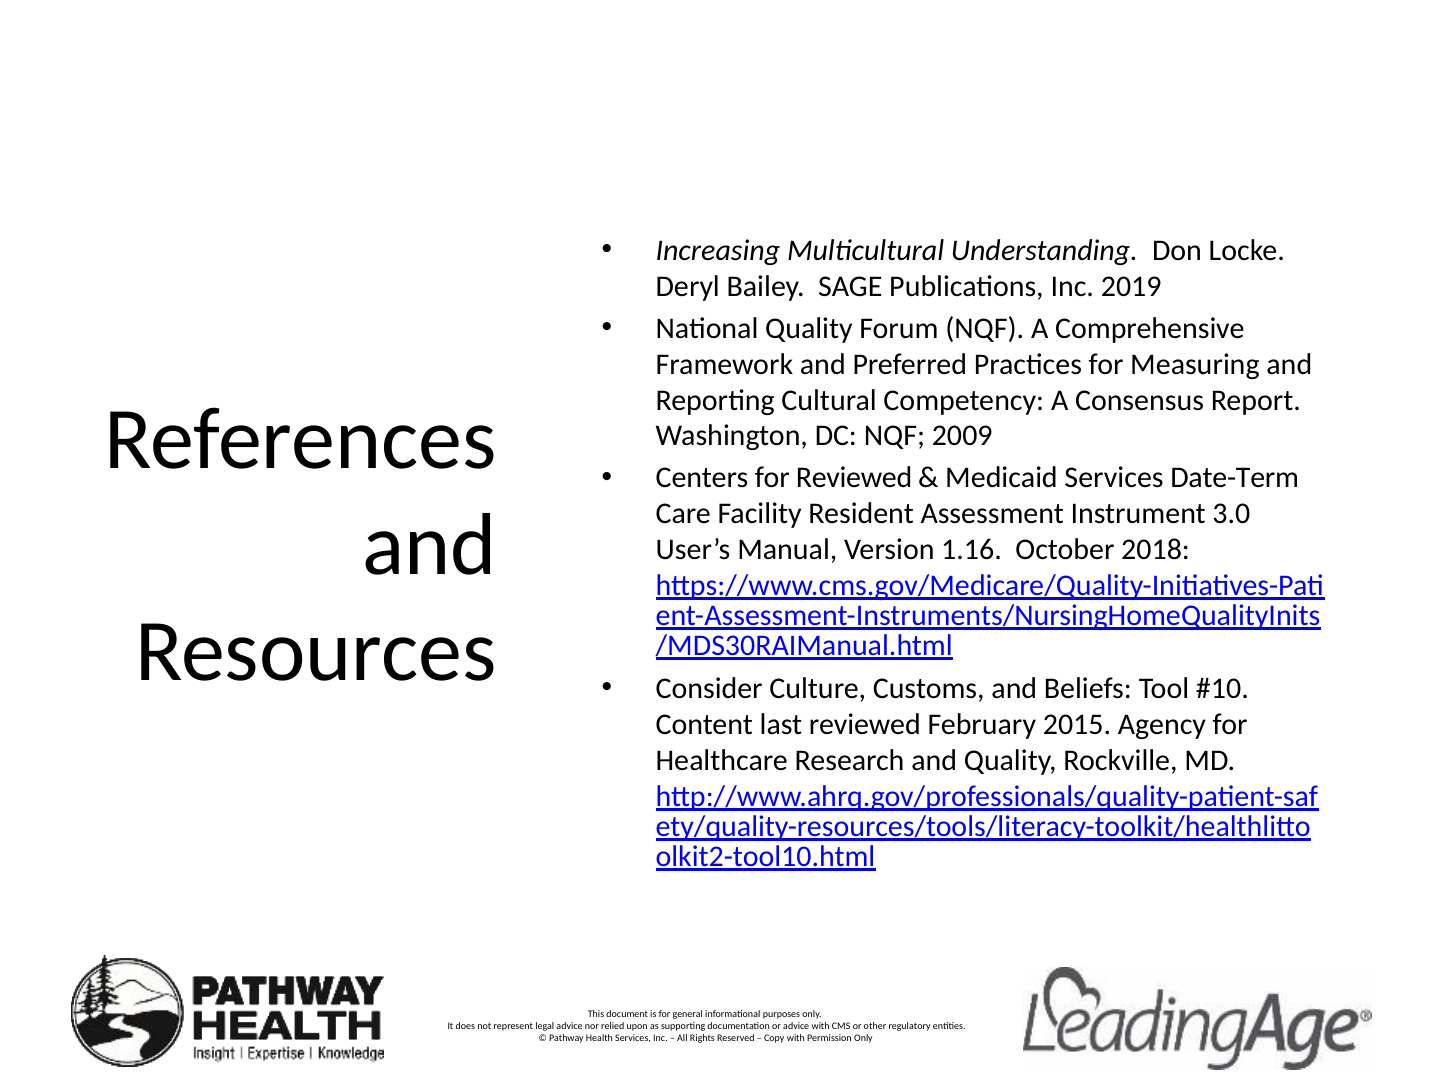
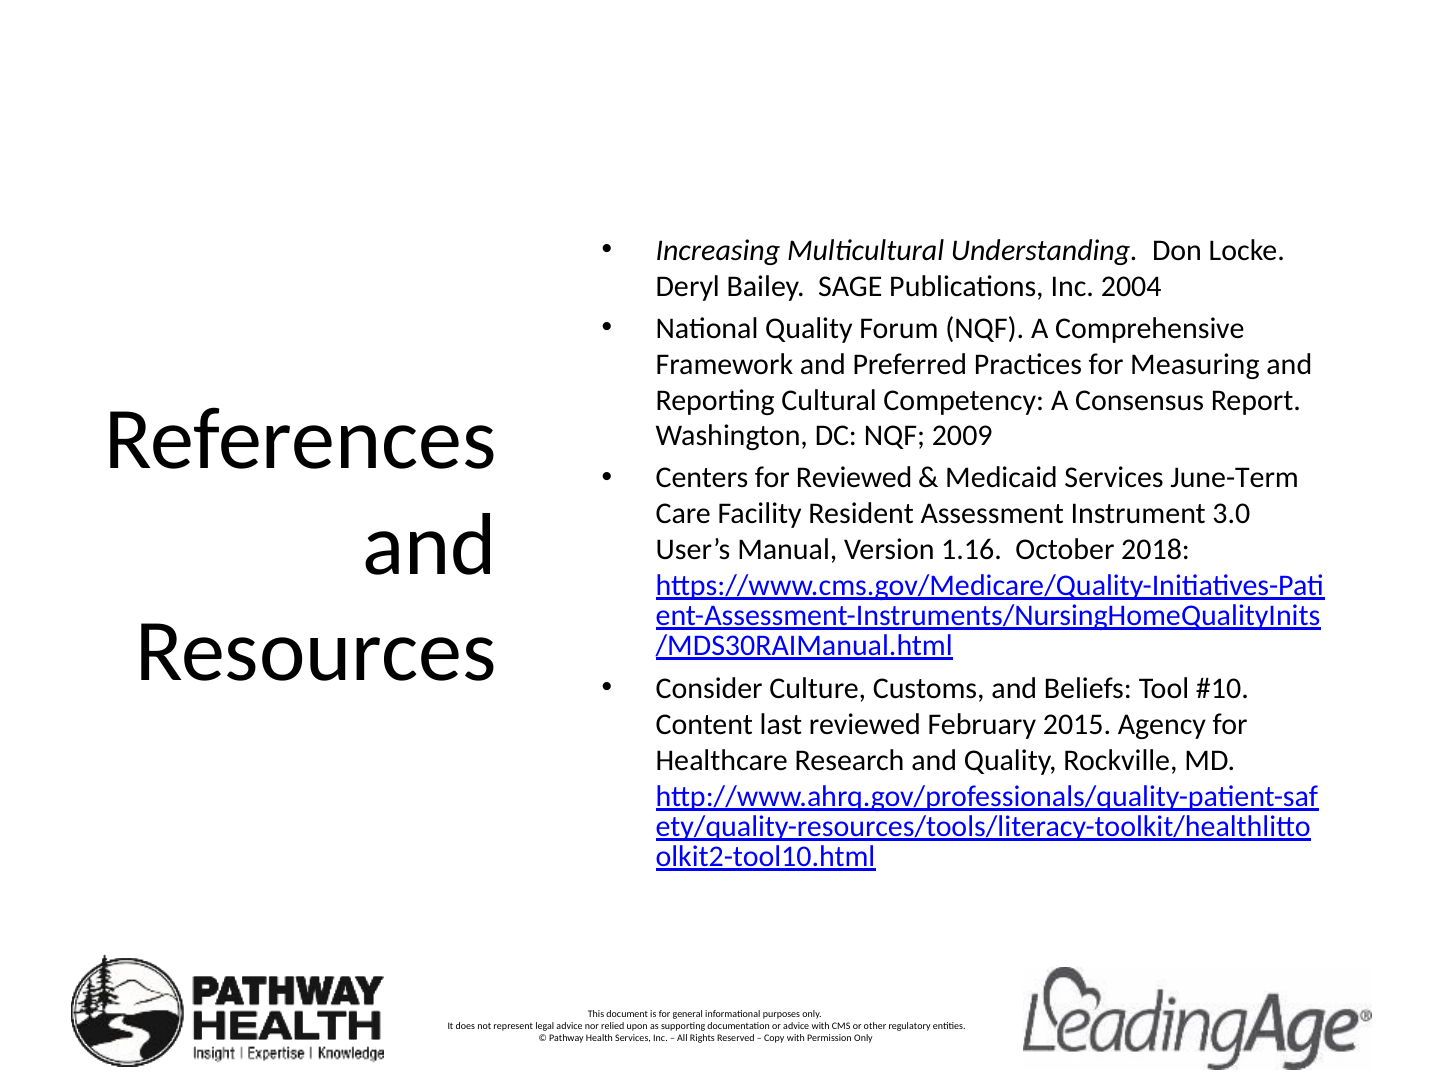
2019: 2019 -> 2004 (1131, 286)
Date-Term: Date-Term -> June-Term (1235, 478)
